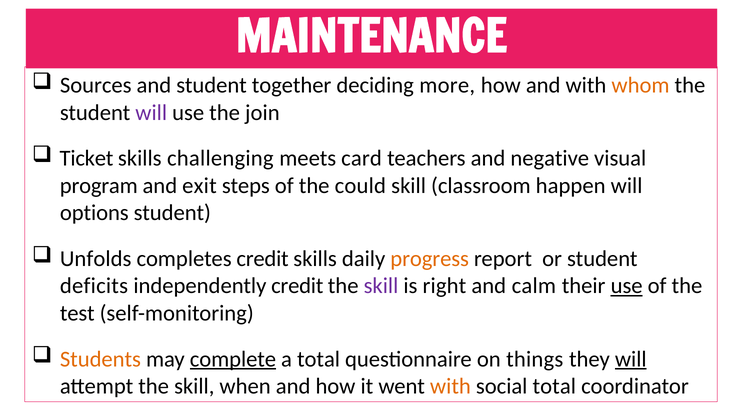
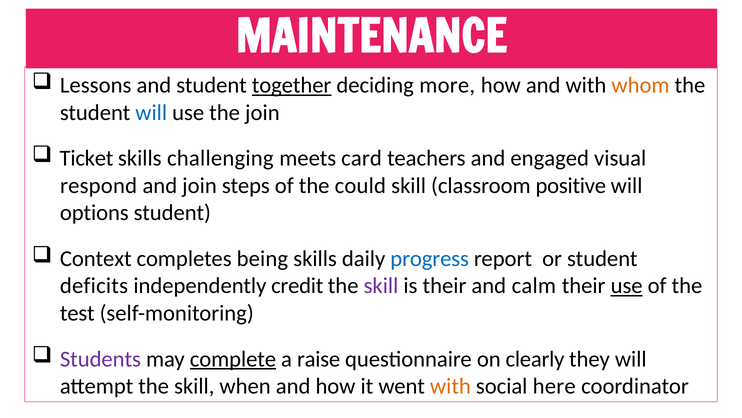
Sources: Sources -> Lessons (96, 85)
together underline: none -> present (292, 85)
will colour: purple -> blue (151, 112)
negative: negative -> engaged (550, 158)
program: program -> respond (99, 185)
and exit: exit -> join (200, 185)
happen: happen -> positive (571, 185)
Unfolds: Unfolds -> Context (96, 258)
completes credit: credit -> being (262, 258)
progress colour: orange -> blue (430, 258)
is right: right -> their (444, 286)
Students colour: orange -> purple (100, 359)
a total: total -> raise (319, 359)
things: things -> clearly (535, 359)
will underline: present -> none (631, 359)
social total: total -> here (554, 386)
